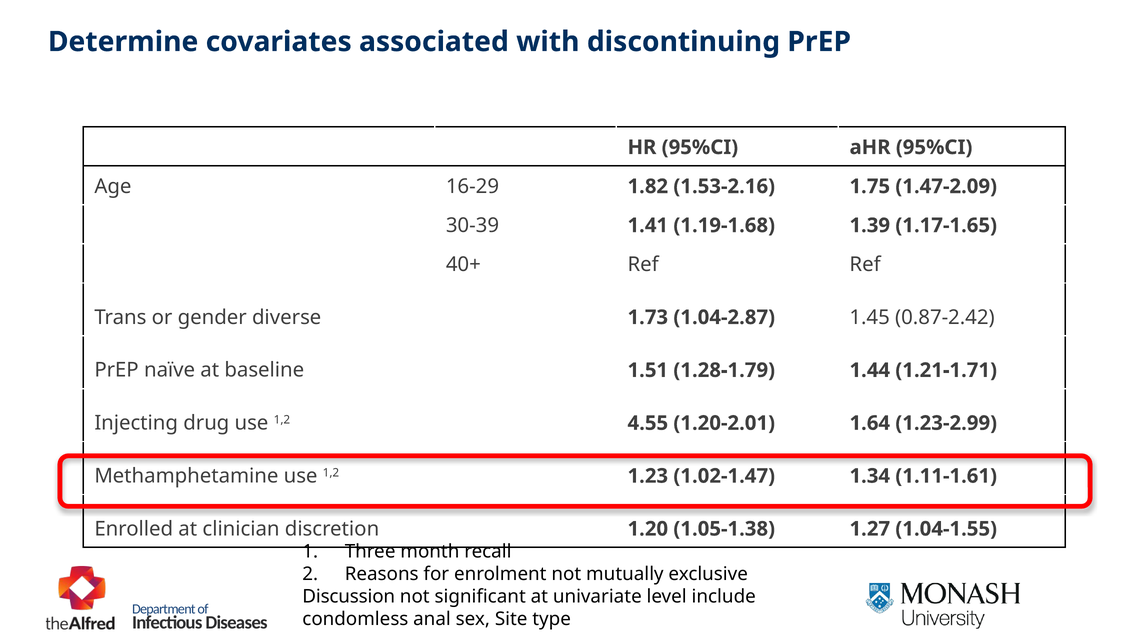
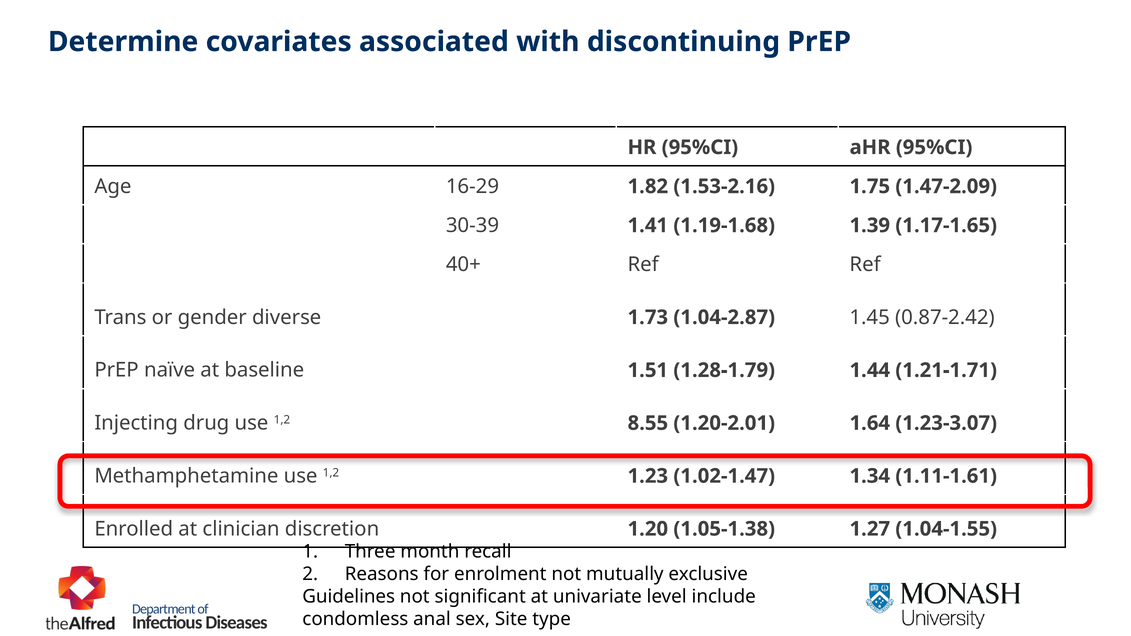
4.55: 4.55 -> 8.55 (648, 423)
1.23-2.99: 1.23-2.99 -> 1.23-3.07 (946, 423)
Discussion: Discussion -> Guidelines (349, 597)
